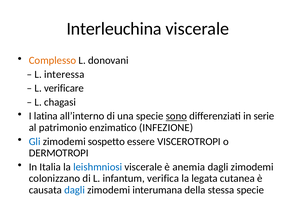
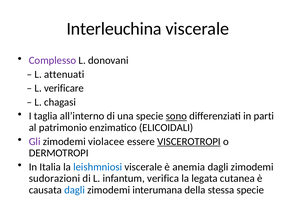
Complesso colour: orange -> purple (52, 60)
interessa: interessa -> attenuati (64, 74)
latina: latina -> taglia (46, 116)
serie: serie -> parti (264, 116)
INFEZIONE: INFEZIONE -> ELICOIDALI (166, 128)
Gli colour: blue -> purple (35, 141)
sospetto: sospetto -> violacee (106, 141)
VISCEROTROPI underline: none -> present (189, 141)
colonizzano: colonizzano -> sudorazioni (54, 178)
